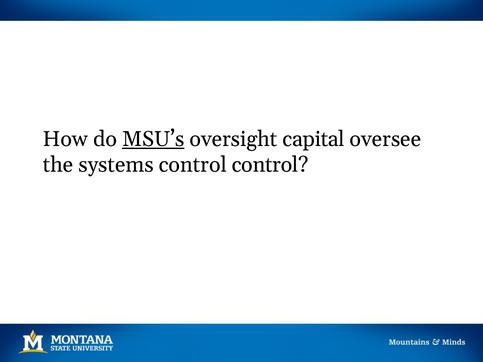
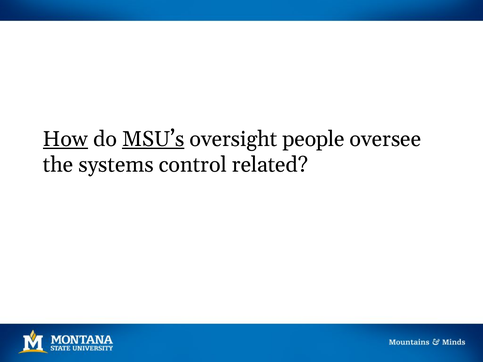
How underline: none -> present (65, 139)
capital: capital -> people (314, 139)
control control: control -> related (270, 165)
